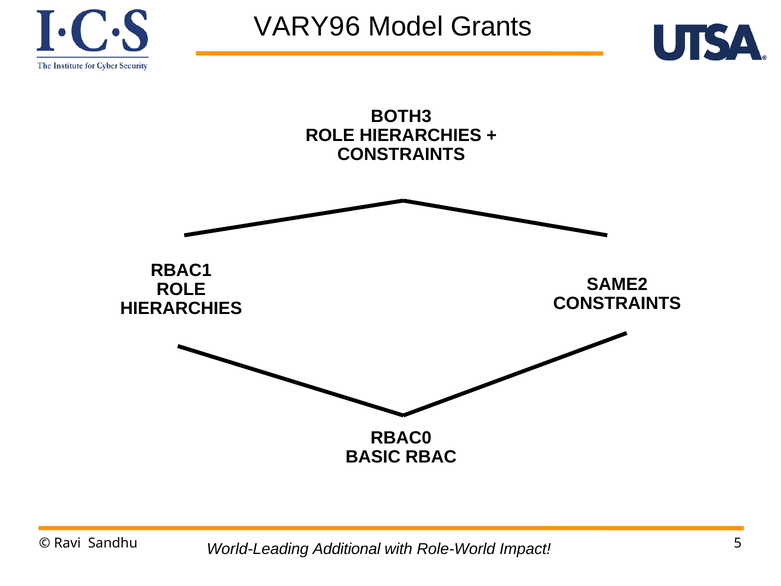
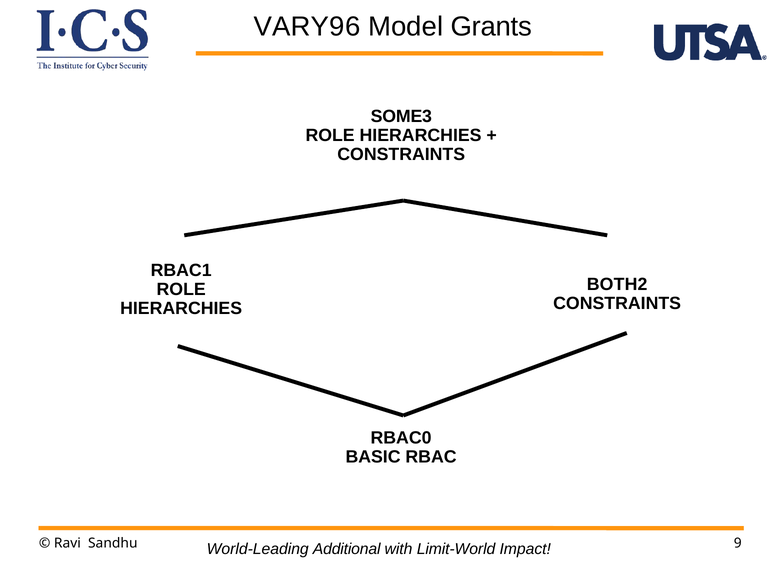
BOTH3: BOTH3 -> SOME3 (401, 116)
SAME2: SAME2 -> BOTH2 (617, 284)
5: 5 -> 9 (738, 543)
Role-World: Role-World -> Limit-World (456, 549)
